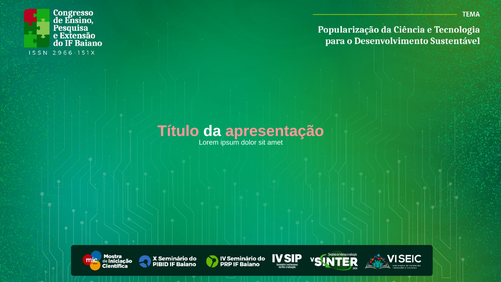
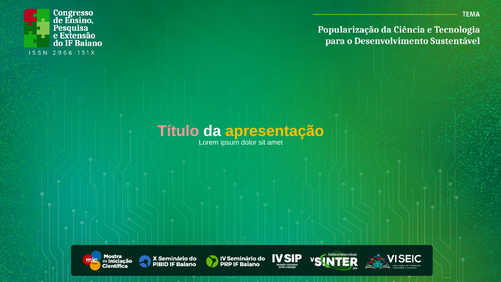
apresentação colour: pink -> yellow (275, 131)
